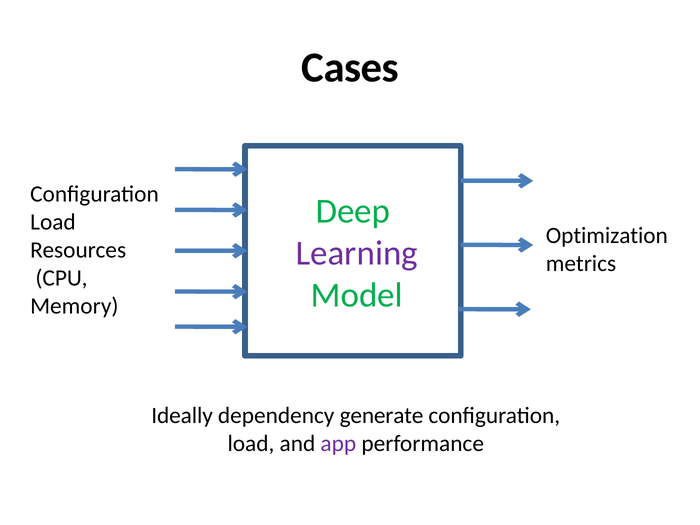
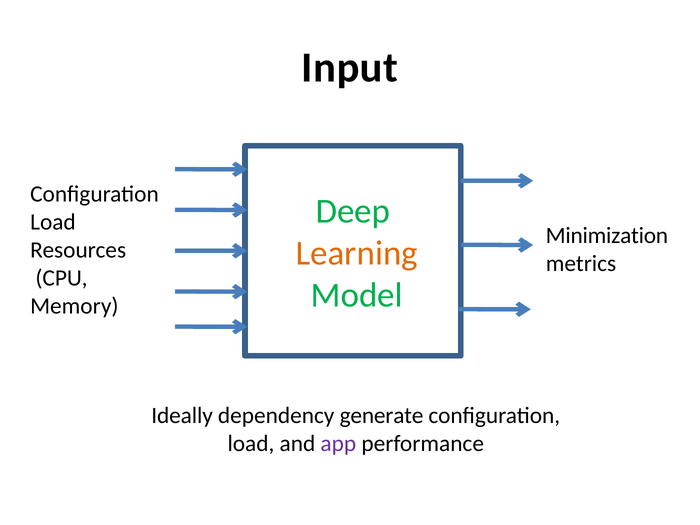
Cases: Cases -> Input (350, 68)
Optimization: Optimization -> Minimization (607, 235)
Learning colour: purple -> orange (357, 253)
